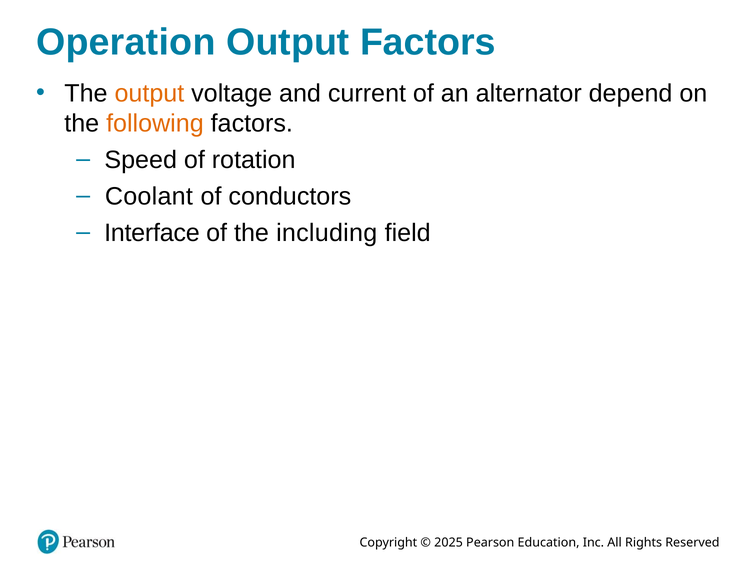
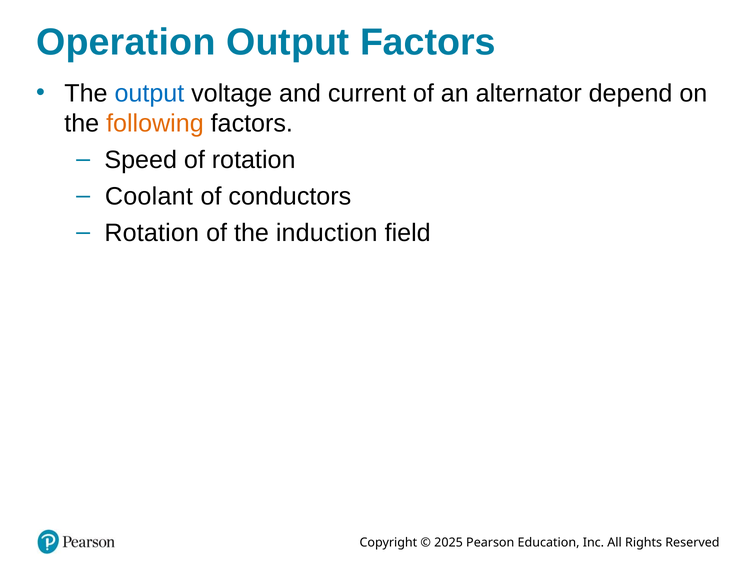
output colour: orange -> blue (149, 93)
Interface: Interface -> Rotation (152, 233)
including: including -> induction (327, 233)
